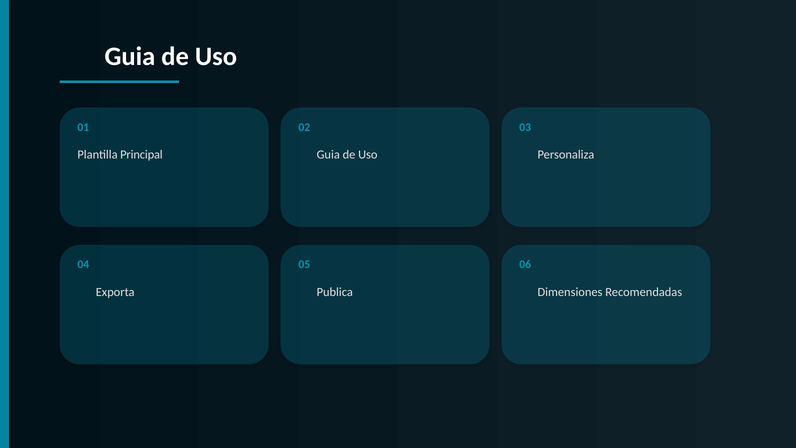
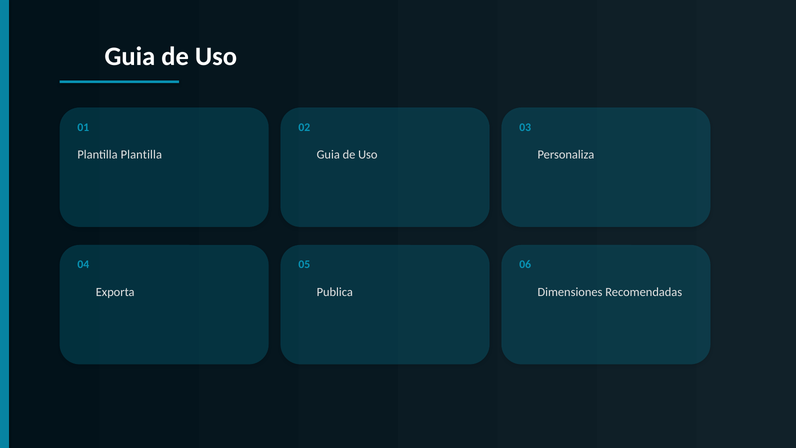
Plantilla Principal: Principal -> Plantilla (141, 155)
